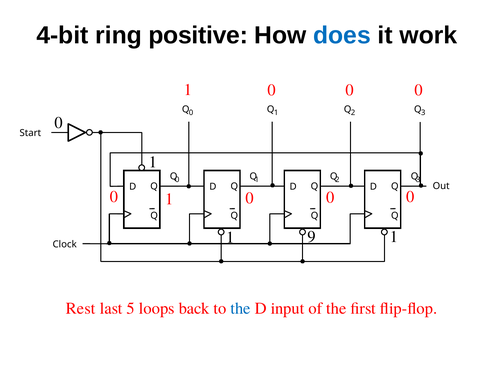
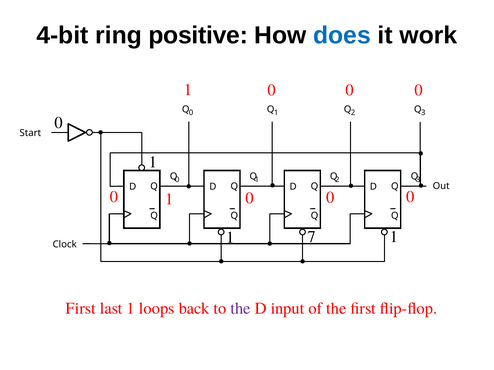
9: 9 -> 7 (312, 237)
Rest: Rest -> First (81, 309)
last 5: 5 -> 1 (131, 309)
the colour: blue -> purple (241, 309)
